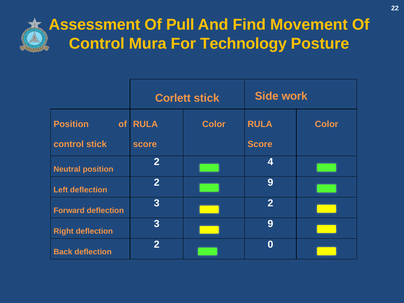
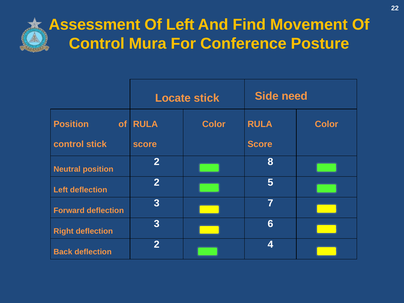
Of Pull: Pull -> Left (180, 25)
Technology: Technology -> Conference (243, 44)
work: work -> need (295, 96)
Corlett: Corlett -> Locate (173, 98)
4: 4 -> 8 (270, 162)
2 9: 9 -> 5 (270, 182)
3 2: 2 -> 7 (270, 203)
3 9: 9 -> 6 (270, 224)
0: 0 -> 4 (270, 244)
